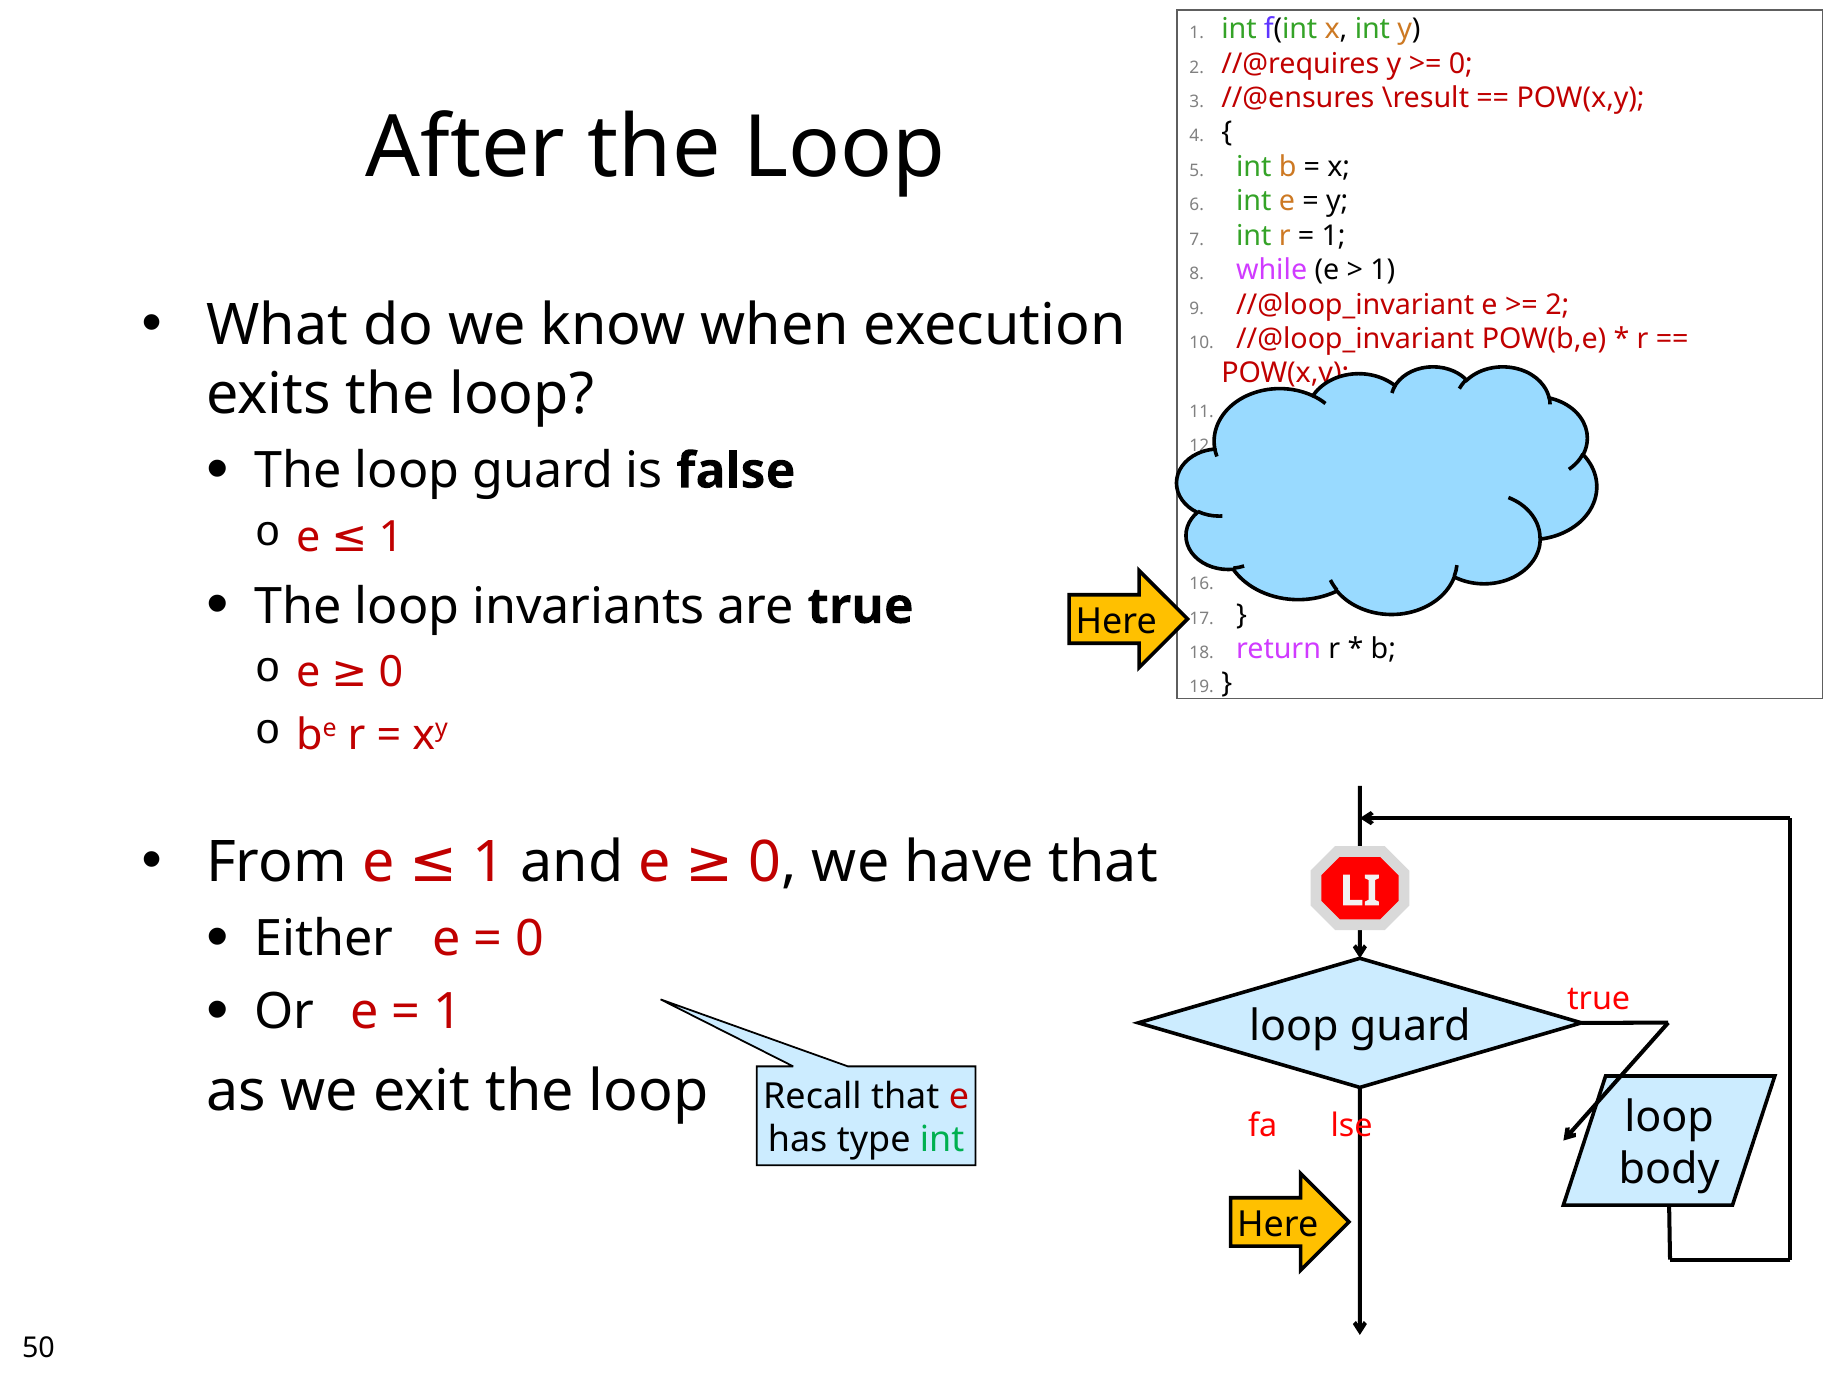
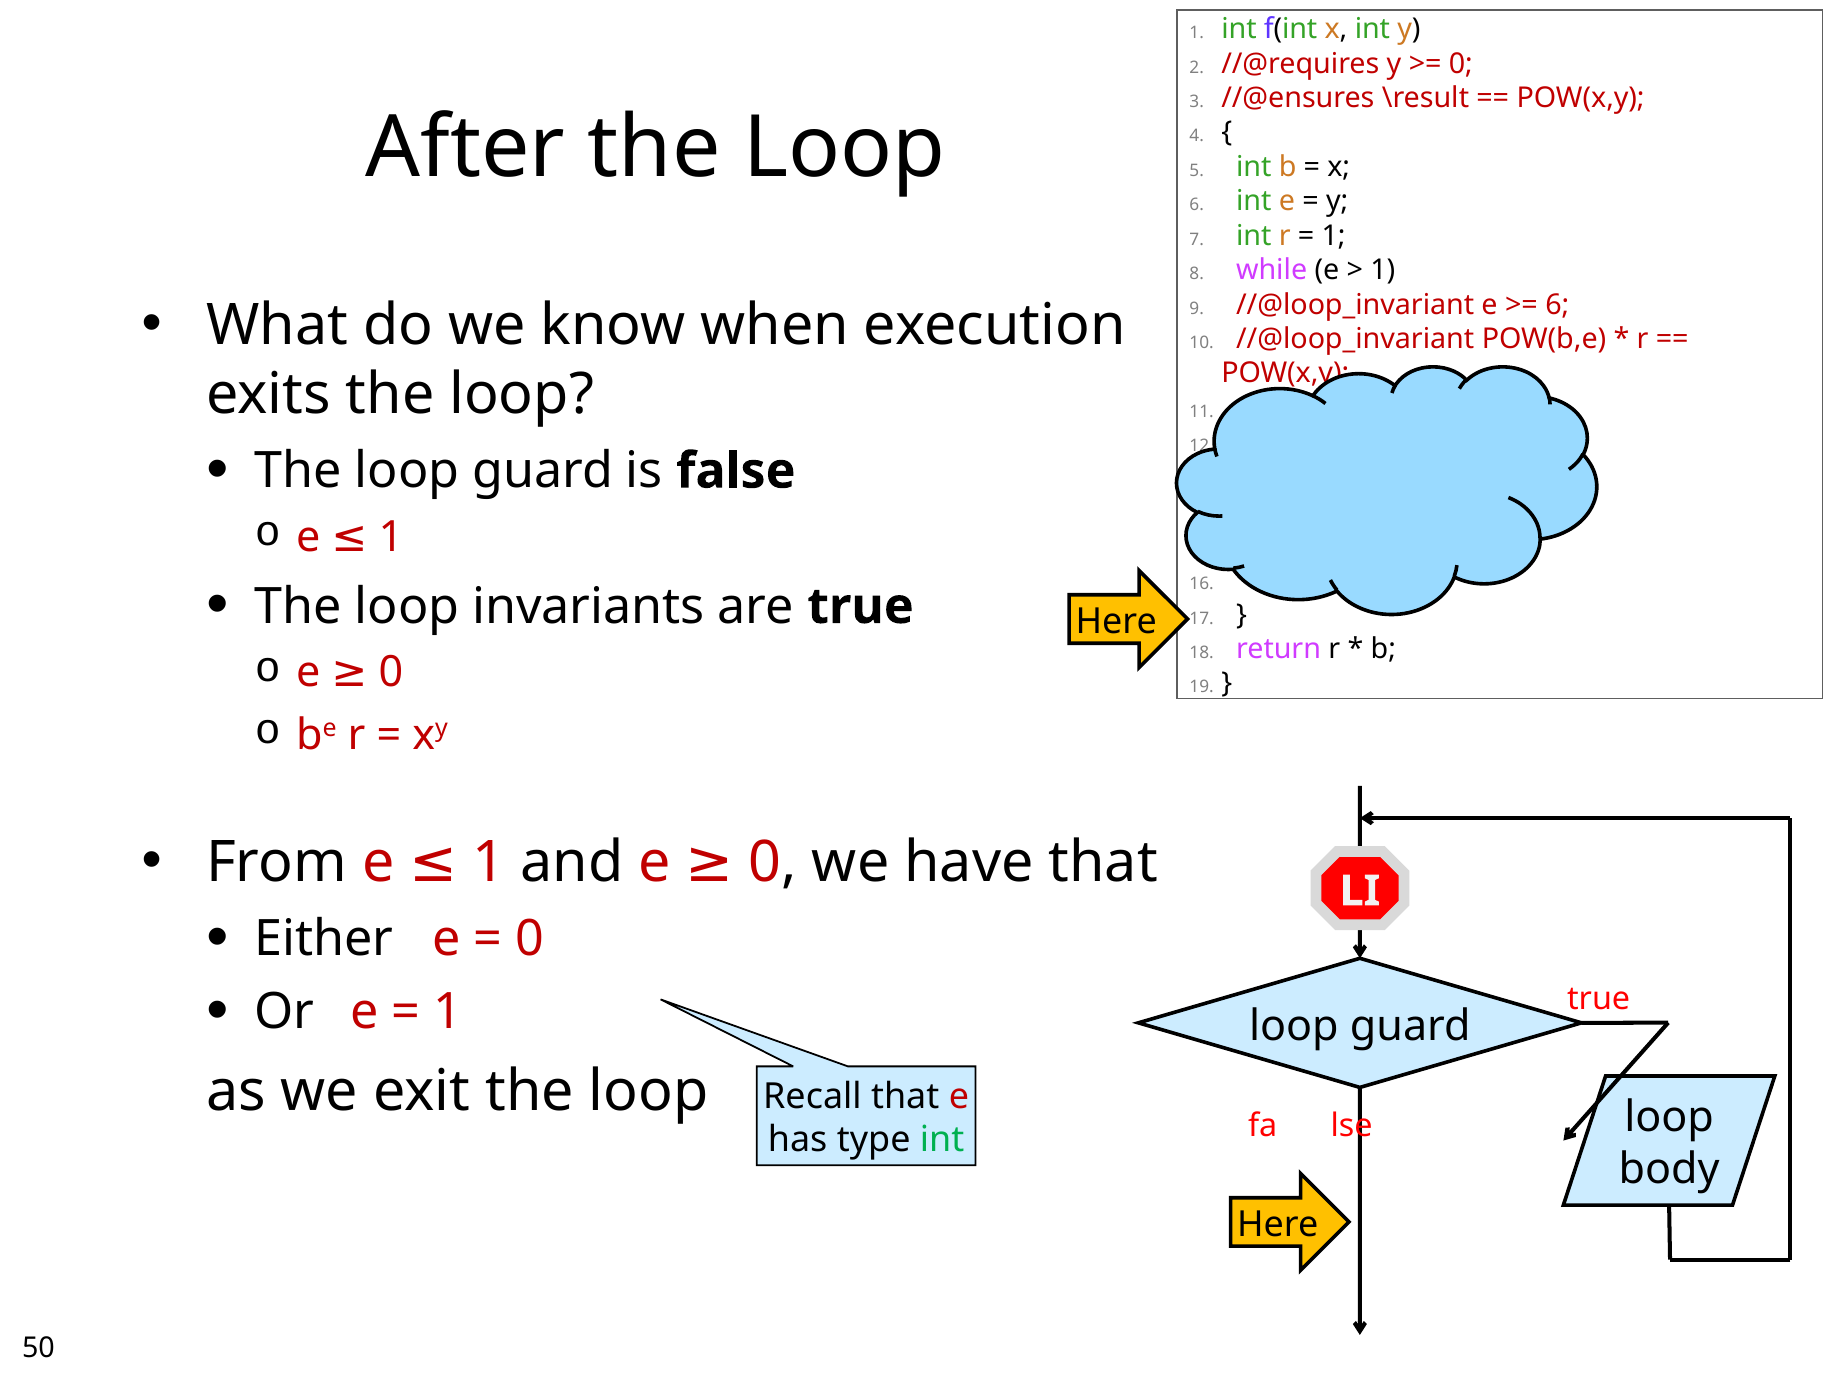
2: 2 -> 6 (1557, 305)
